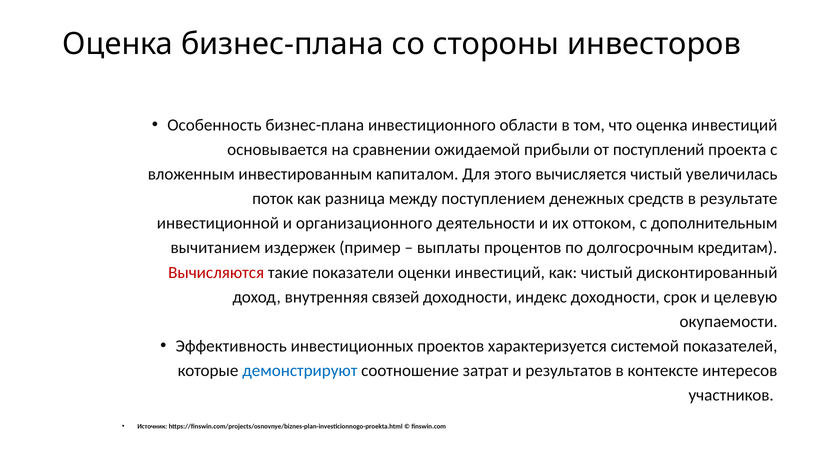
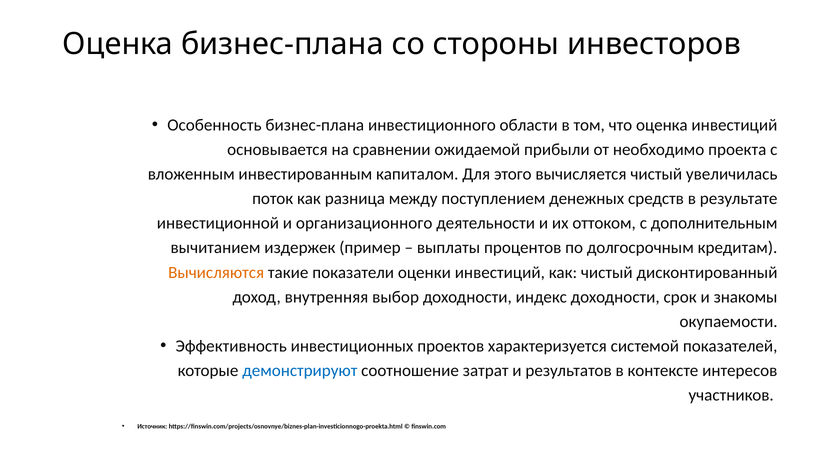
поступлений: поступлений -> необходимо (659, 149)
Вычисляются colour: red -> orange (216, 272)
связей: связей -> выбор (396, 297)
целевую: целевую -> знакомы (746, 297)
